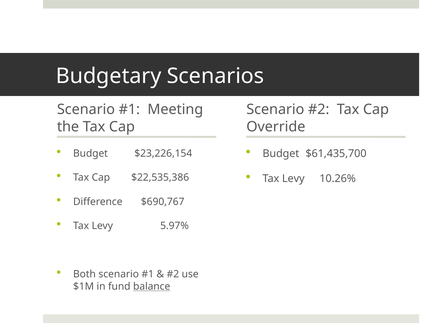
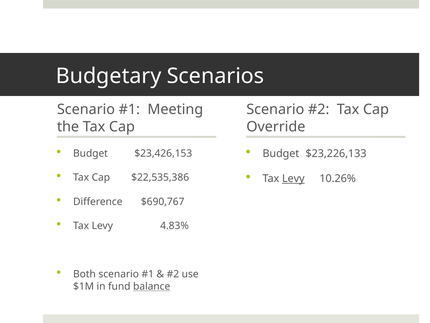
$23,226,154: $23,226,154 -> $23,426,153 (163, 153)
$61,435,700: $61,435,700 -> $23,226,133 (336, 154)
Levy underline: none -> present (293, 178)
5.97%: 5.97% -> 4.83% (174, 226)
